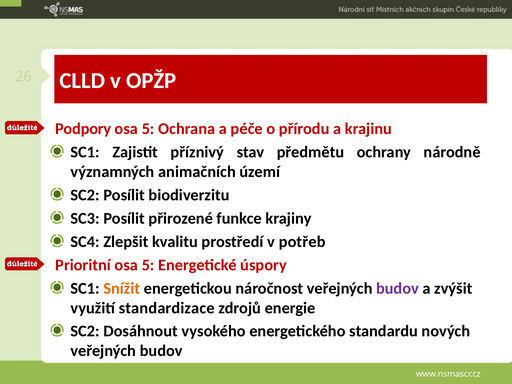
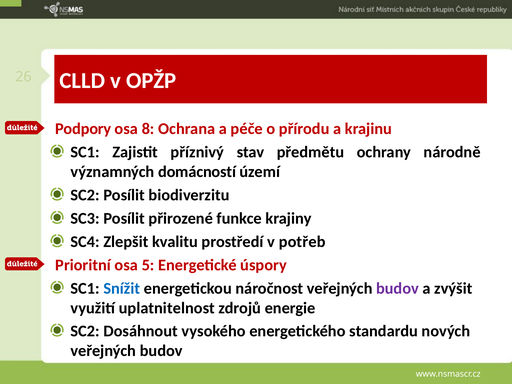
5: 5 -> 8 (148, 129)
animačních: animačních -> domácností (197, 172)
Snížit colour: orange -> blue (122, 288)
standardizace: standardizace -> uplatnitelnost (167, 308)
